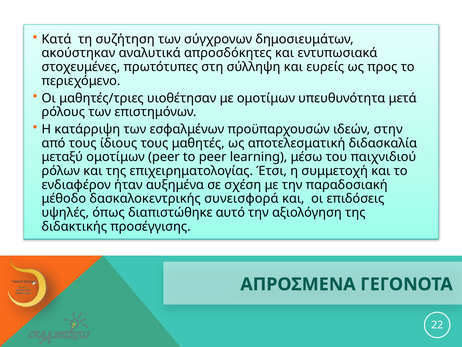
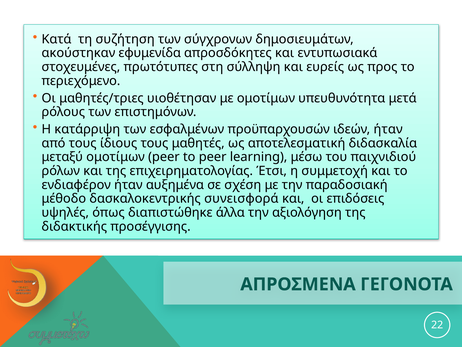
αναλυτικά: αναλυτικά -> εφυμενίδα (150, 53)
ιδεών στην: στην -> ήταν (388, 129)
αυτό: αυτό -> άλλα (230, 212)
